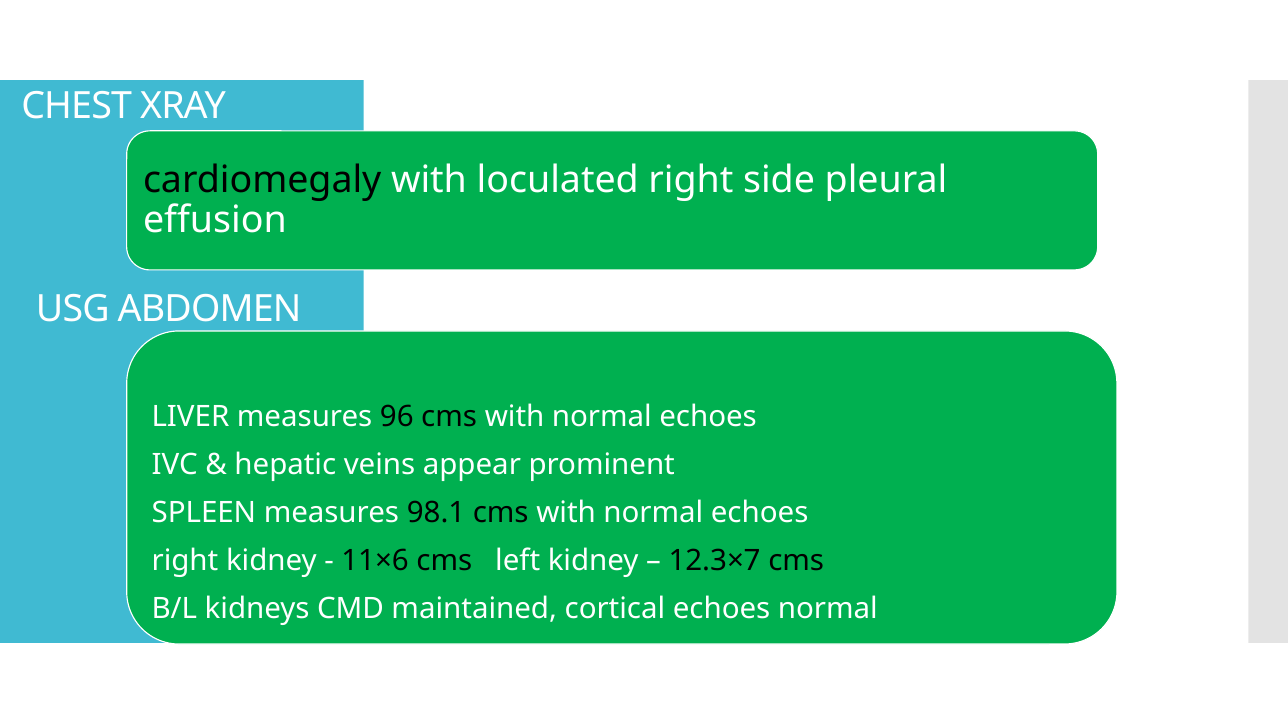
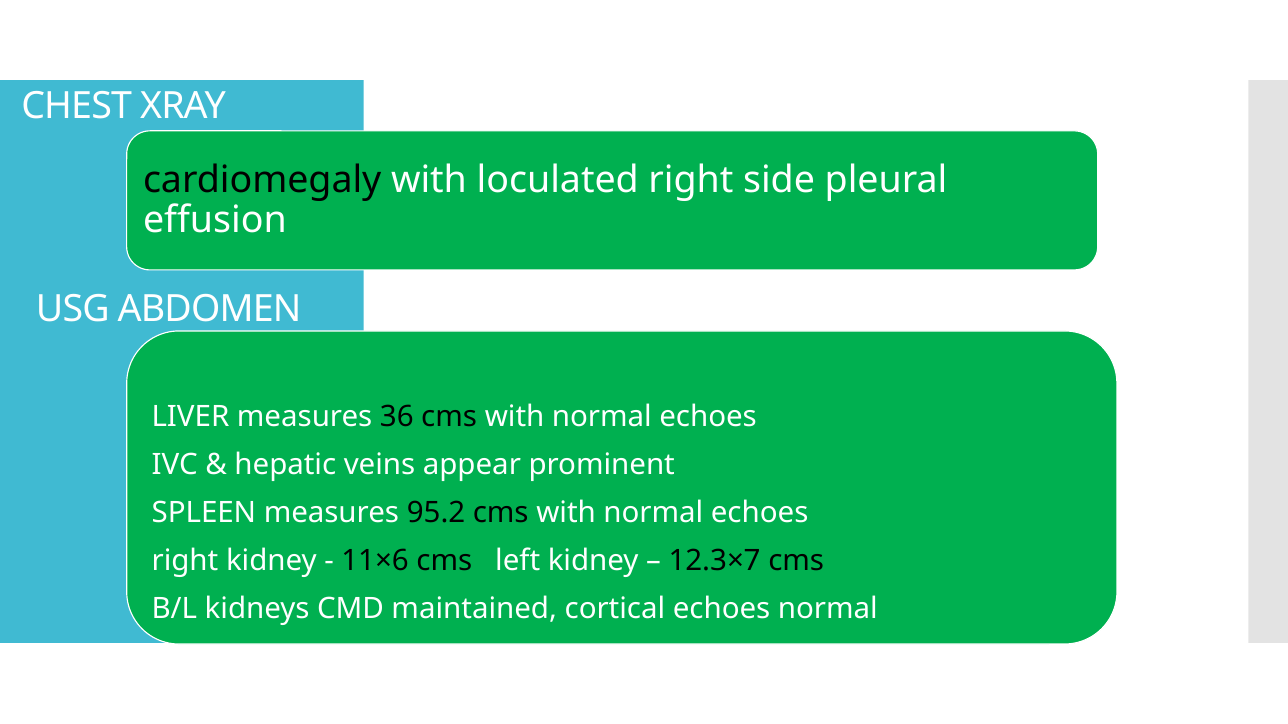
96: 96 -> 36 (397, 417)
98.1: 98.1 -> 95.2 (436, 513)
